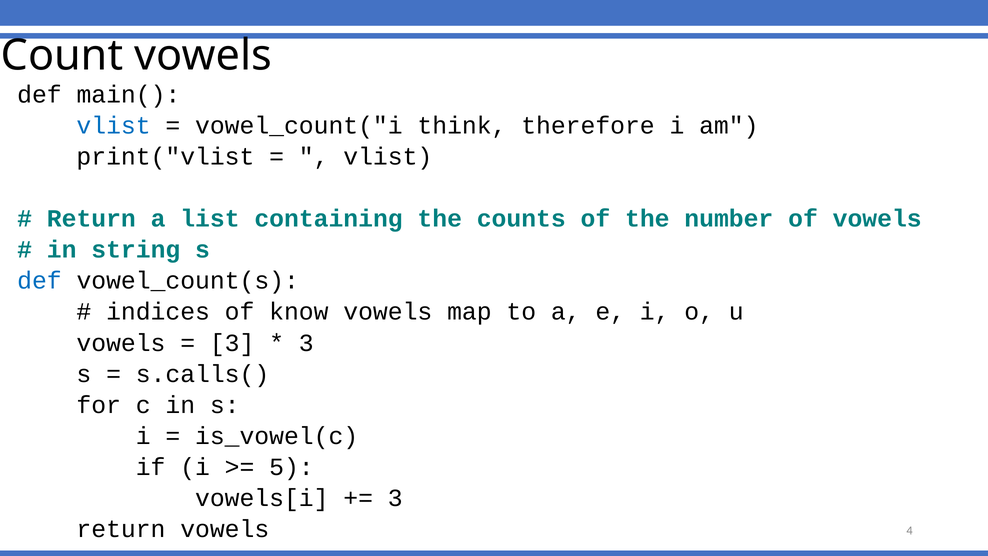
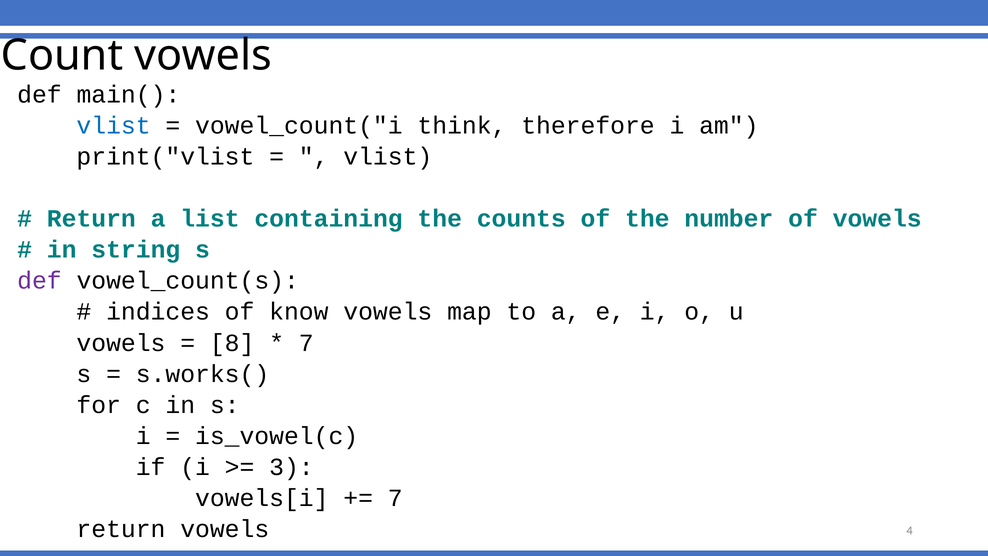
def colour: blue -> purple (39, 281)
3: 3 -> 8 (232, 343)
3: 3 -> 7 (306, 343)
s.calls(: s.calls( -> s.works( (203, 374)
5: 5 -> 3 (291, 467)
3: 3 -> 7 (395, 498)
